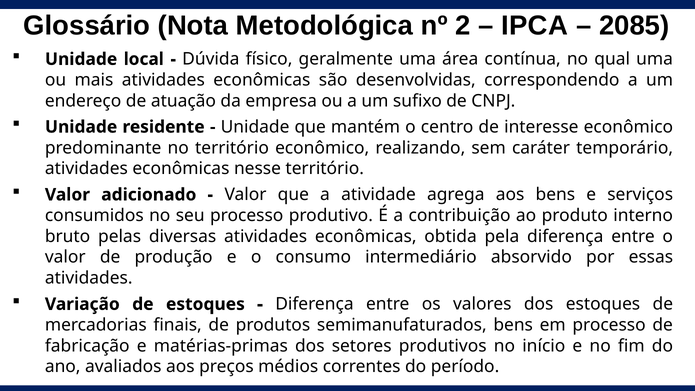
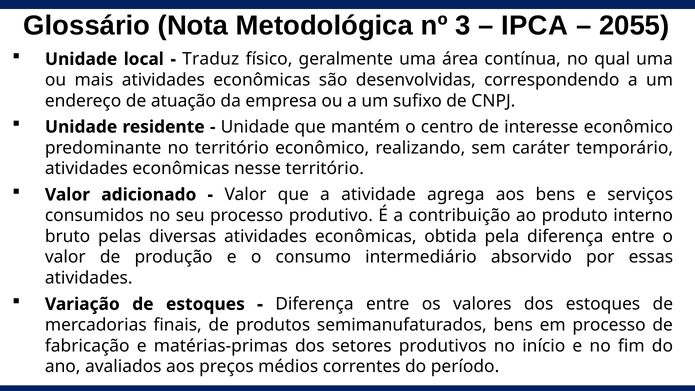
2: 2 -> 3 (463, 26)
2085: 2085 -> 2055 (634, 26)
Dúvida: Dúvida -> Traduz (211, 59)
